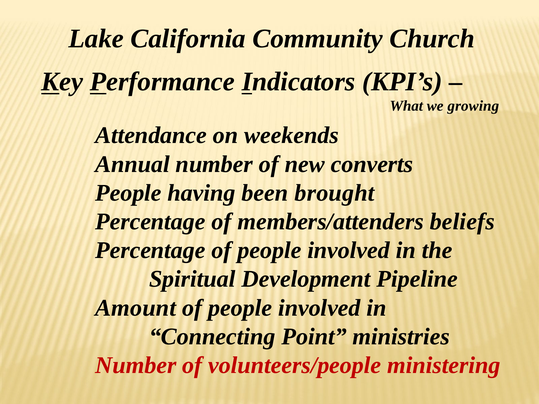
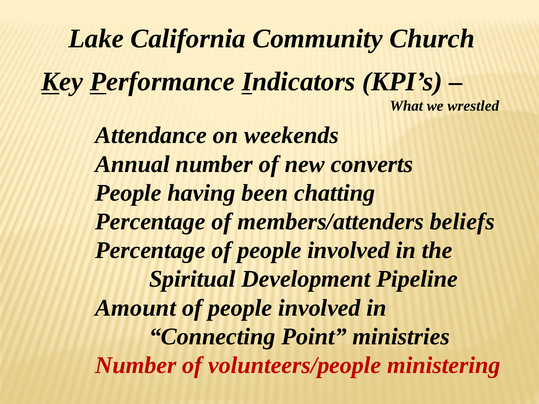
growing: growing -> wrestled (473, 106)
brought: brought -> chatting (335, 193)
